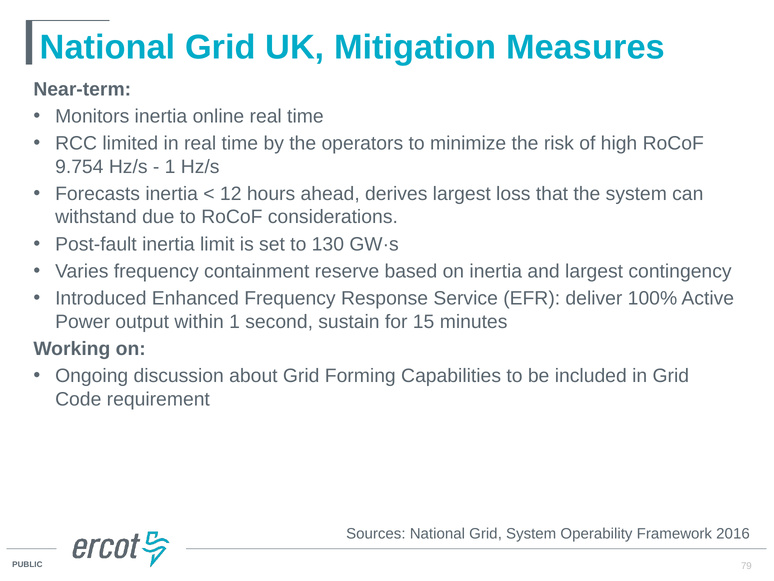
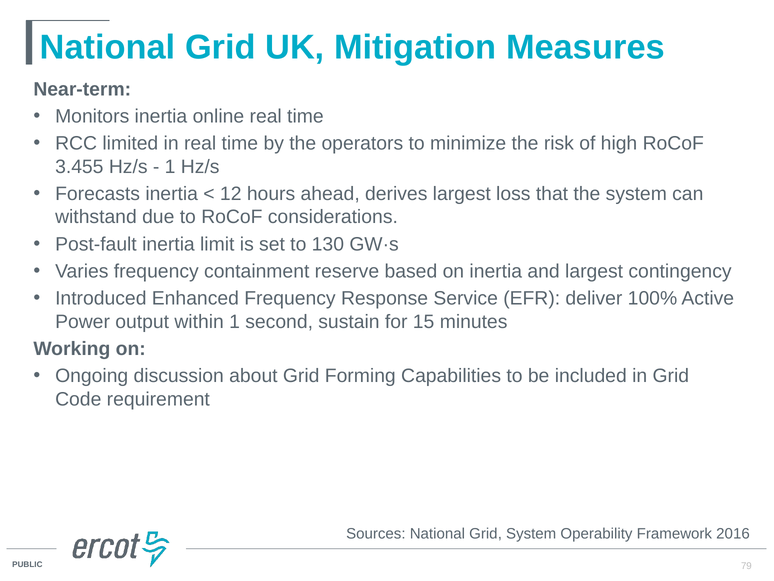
9.754: 9.754 -> 3.455 (79, 167)
